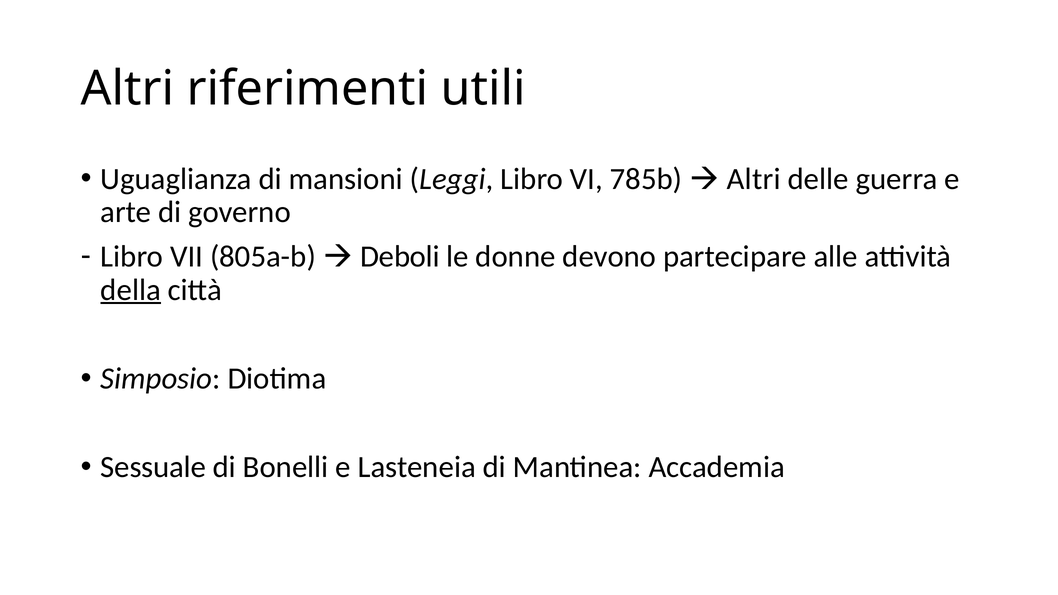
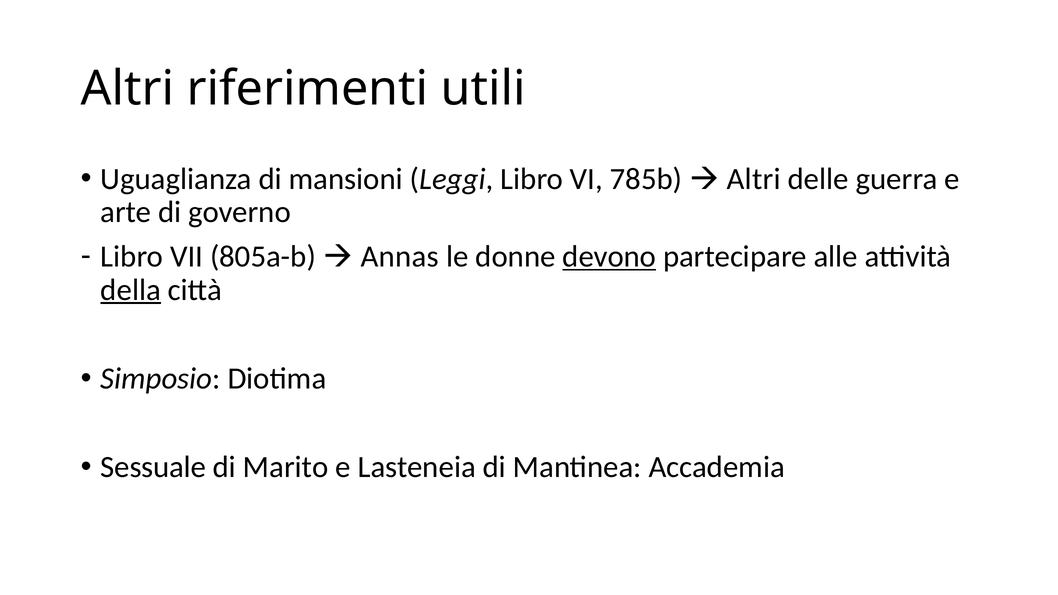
Deboli: Deboli -> Annas (400, 257)
devono underline: none -> present (609, 257)
Bonelli: Bonelli -> Marito (286, 467)
